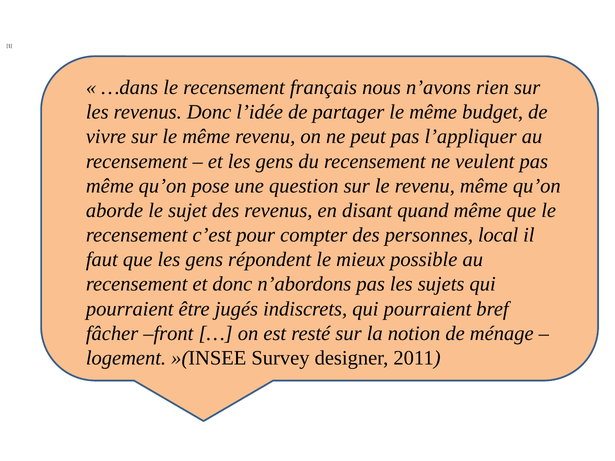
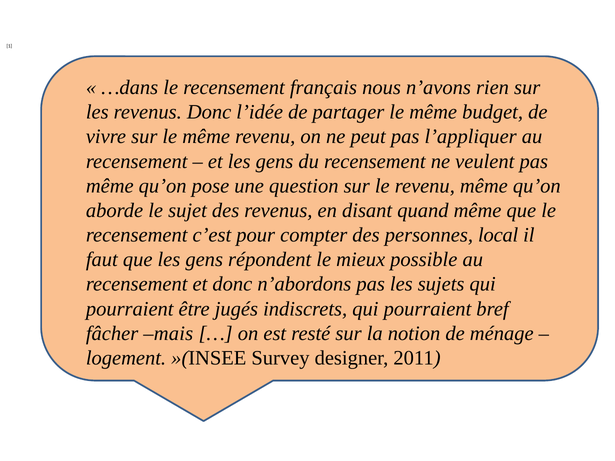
front: front -> mais (168, 334)
